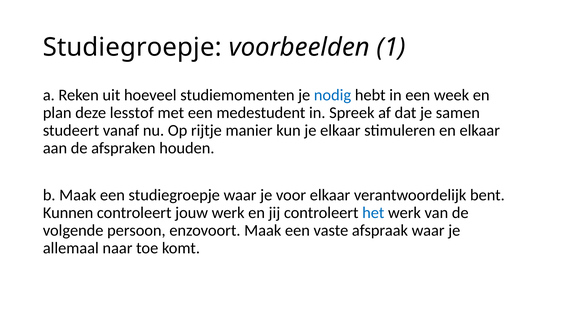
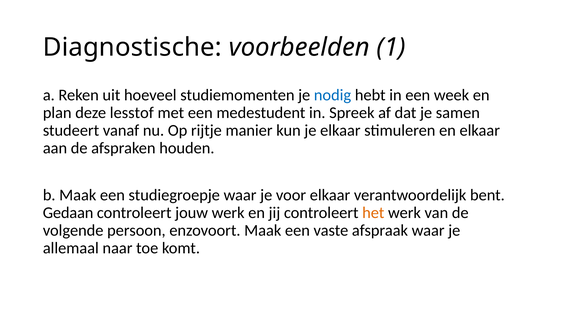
Studiegroepje: Studiegroepje -> Diagnostische (132, 47)
Kunnen: Kunnen -> Gedaan (68, 213)
het colour: blue -> orange (373, 213)
